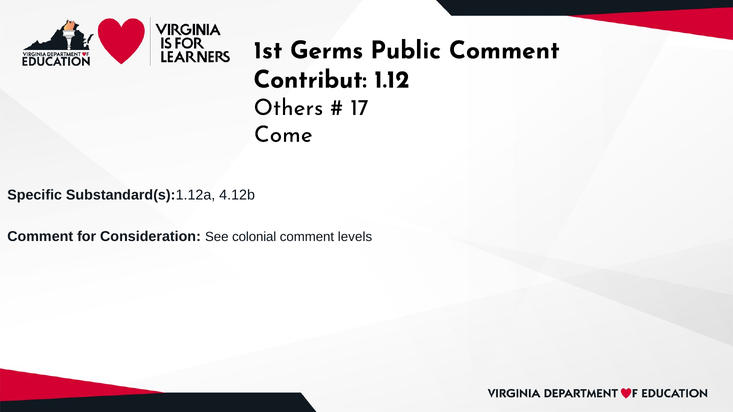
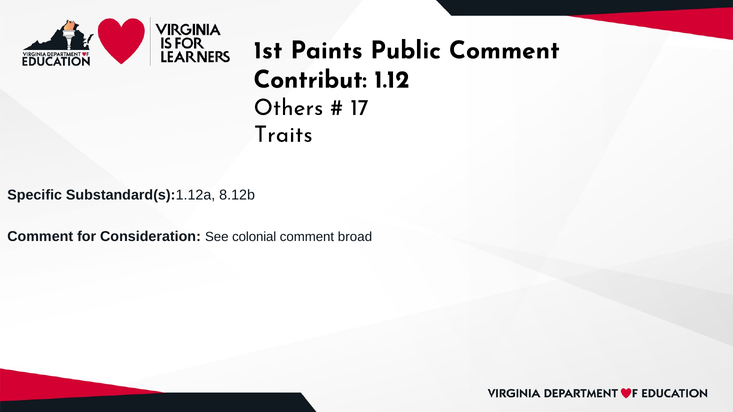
Germs: Germs -> Paints (327, 50)
Come: Come -> Traits (283, 134)
4.12b: 4.12b -> 8.12b (237, 195)
levels: levels -> broad (355, 237)
